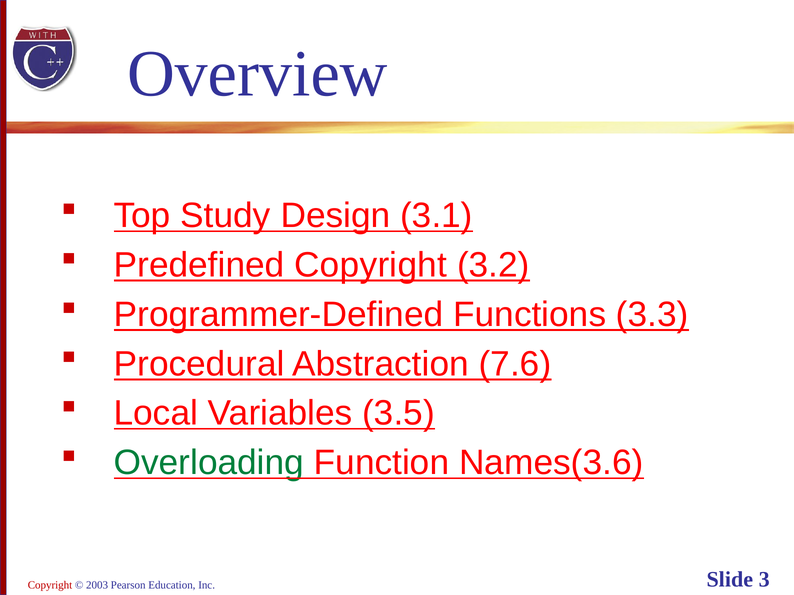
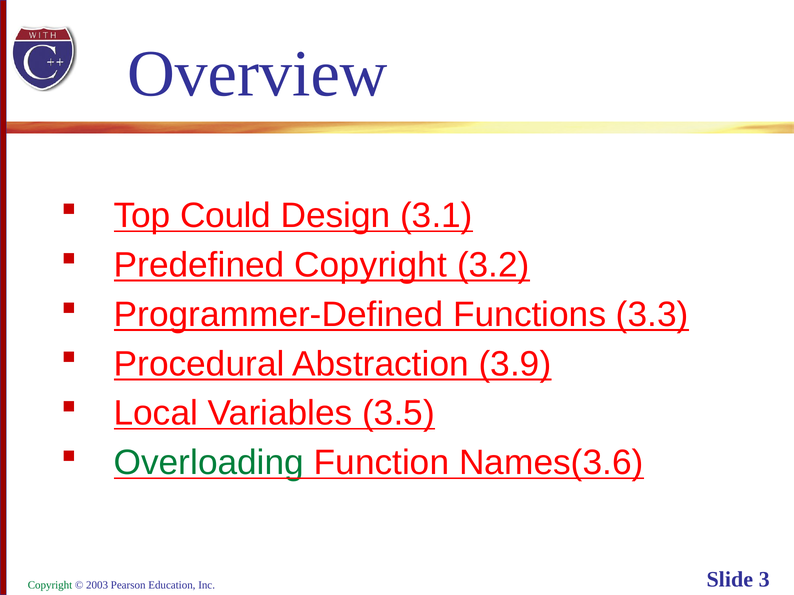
Study: Study -> Could (226, 216)
7.6: 7.6 -> 3.9 (515, 364)
Copyright colour: red -> green (50, 586)
